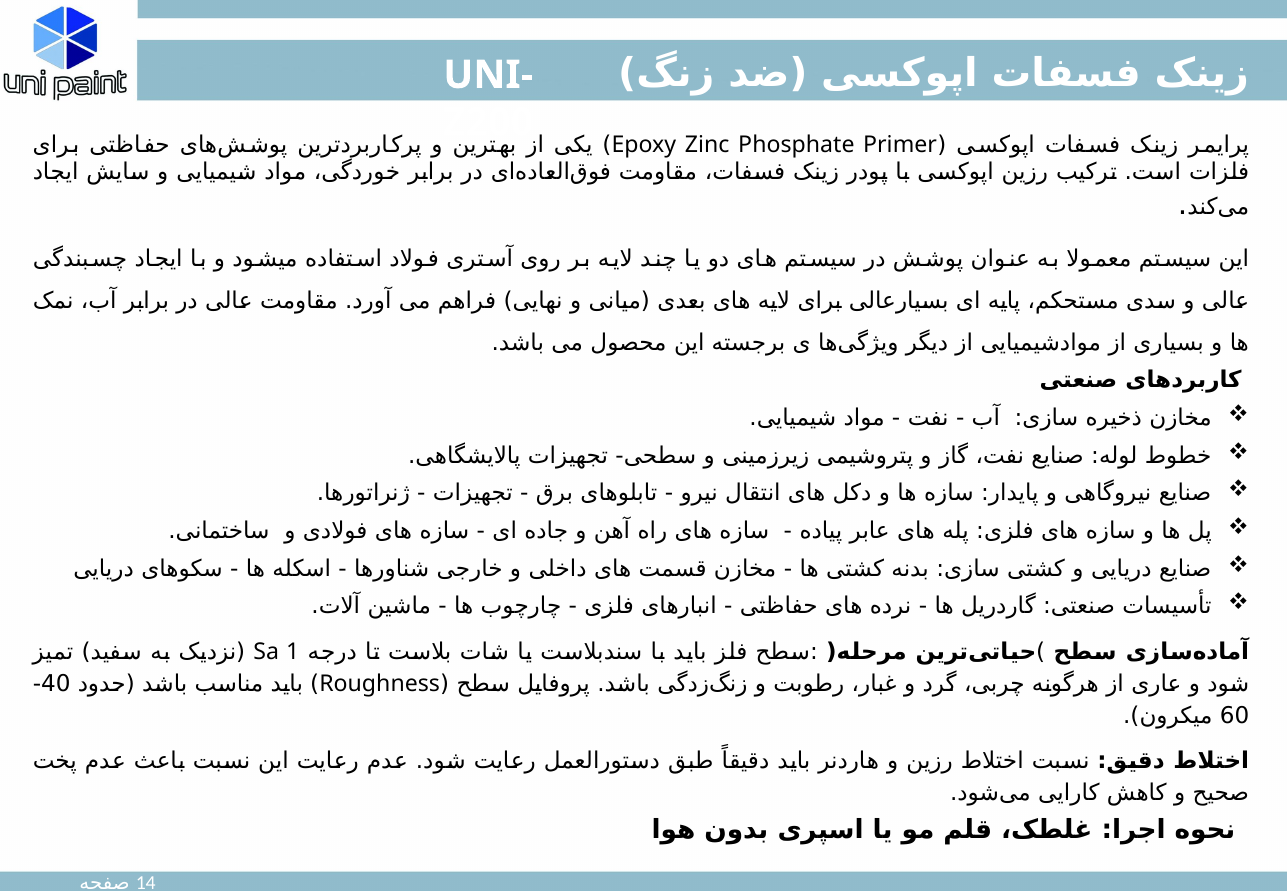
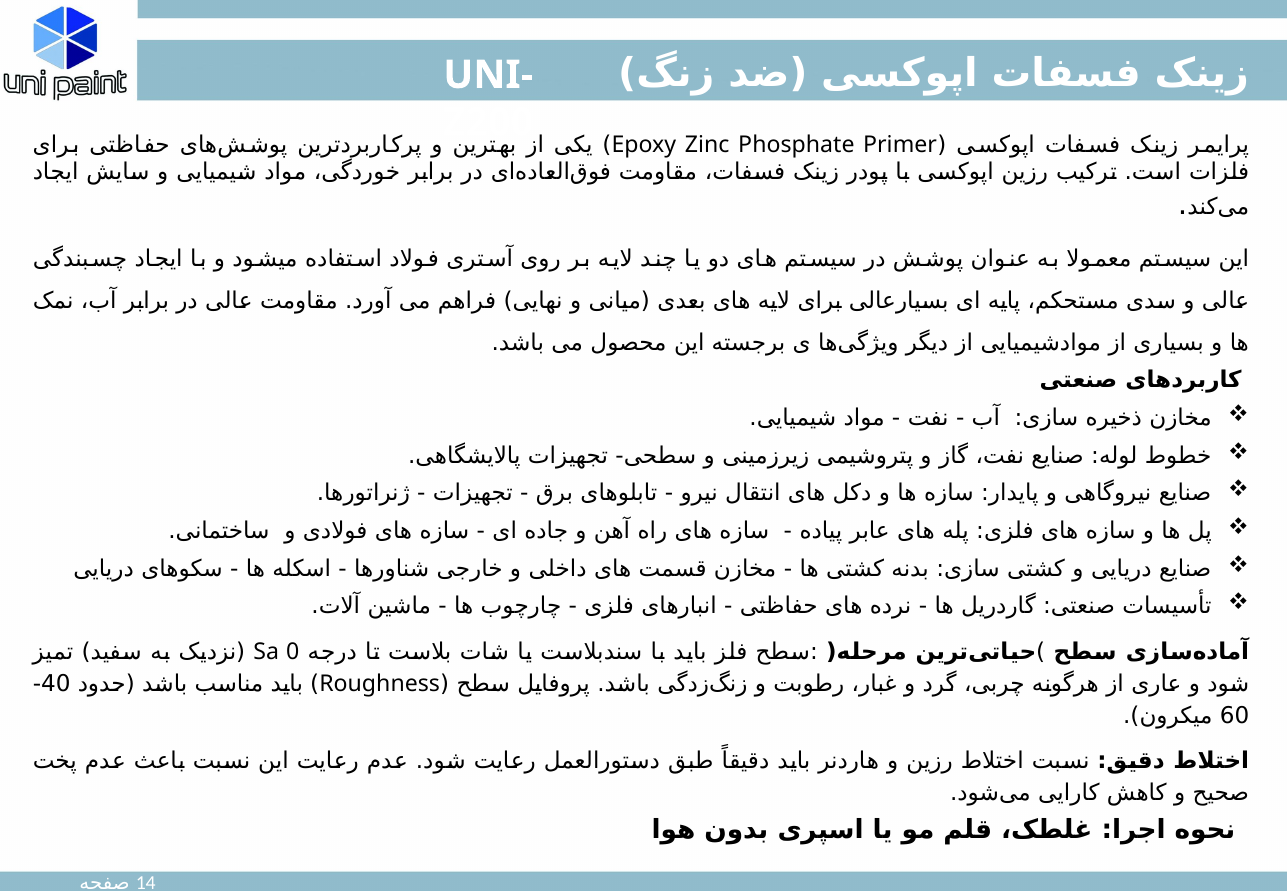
1: 1 -> 0 (293, 652)
